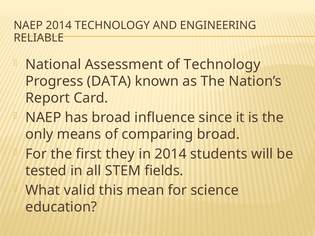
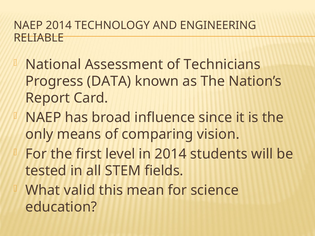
of Technology: Technology -> Technicians (222, 64)
comparing broad: broad -> vision (218, 134)
they: they -> level (120, 154)
